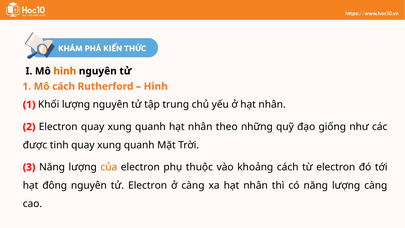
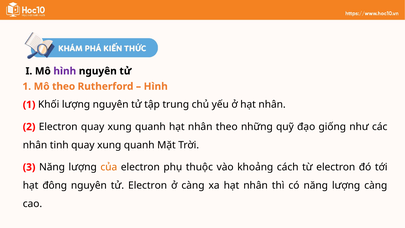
hình colour: orange -> purple (65, 71)
Mô cách: cách -> theo (64, 86)
được: được -> nhân (35, 145)
